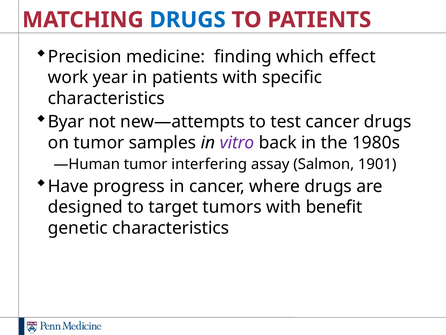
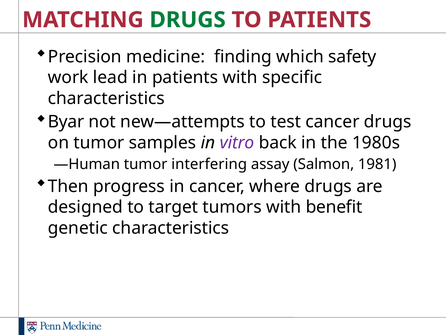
DRUGS colour: blue -> green (188, 20)
effect: effect -> safety (352, 57)
year: year -> lead (110, 77)
1901: 1901 -> 1981 (377, 164)
Have: Have -> Then (68, 186)
